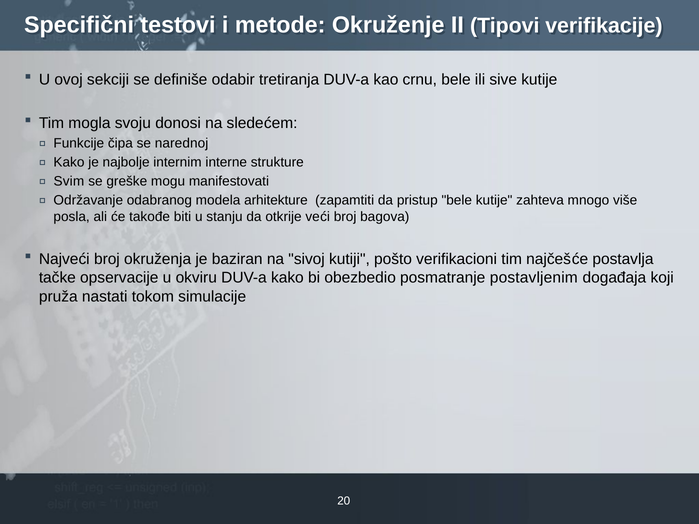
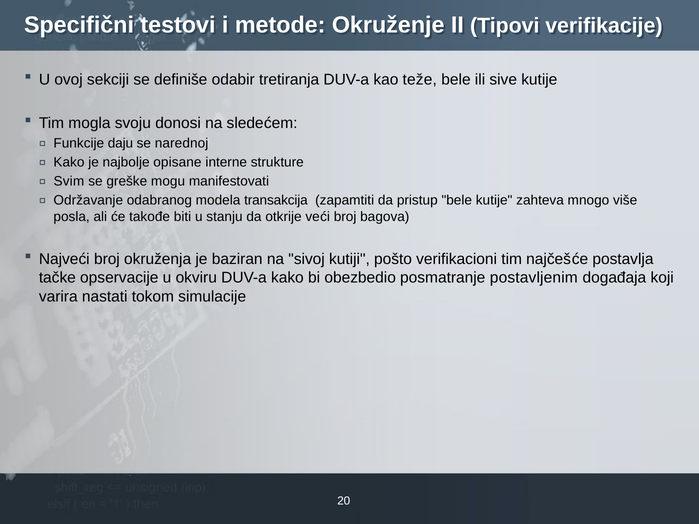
crnu: crnu -> teže (420, 80)
čipa: čipa -> daju (120, 143)
internim: internim -> opisane (177, 163)
arhitekture: arhitekture -> transakcija (276, 201)
pruža: pruža -> varira (58, 297)
